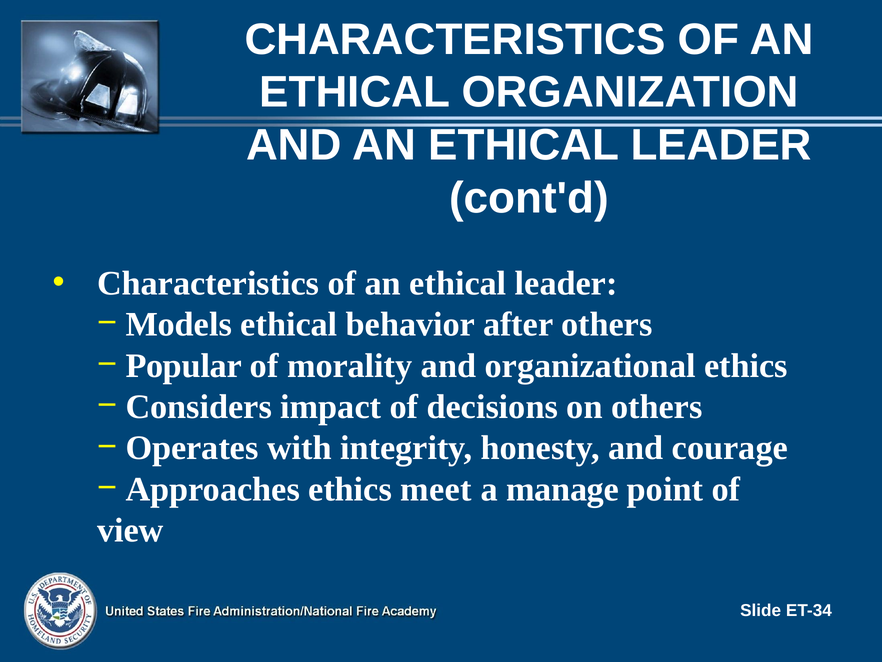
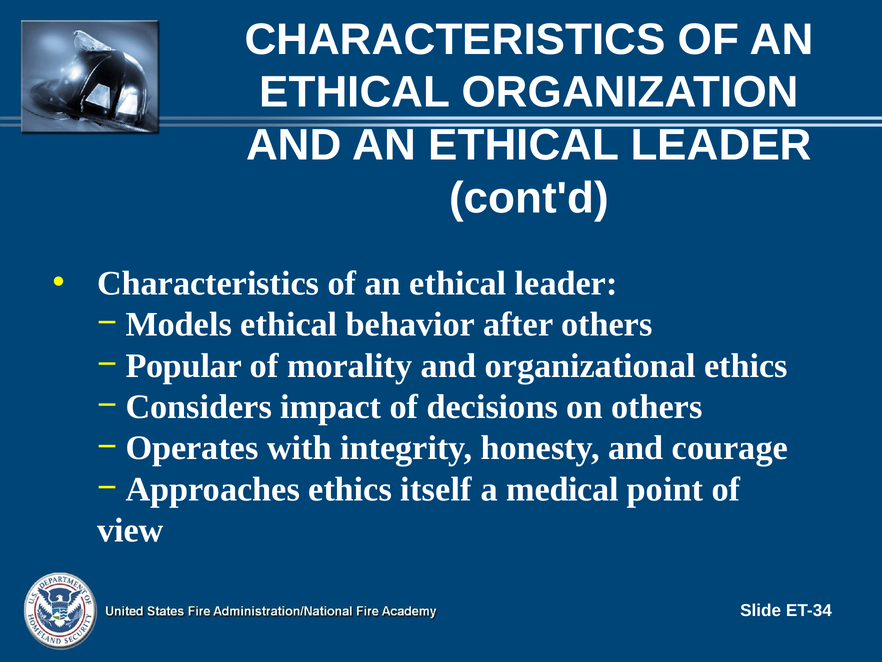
meet: meet -> itself (436, 489)
manage: manage -> medical (563, 489)
